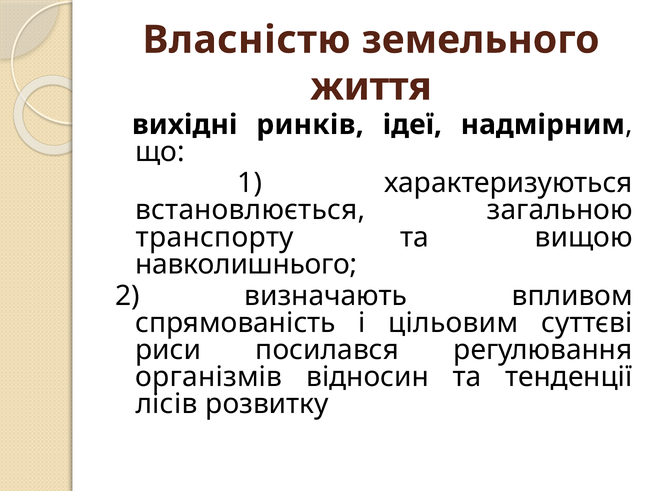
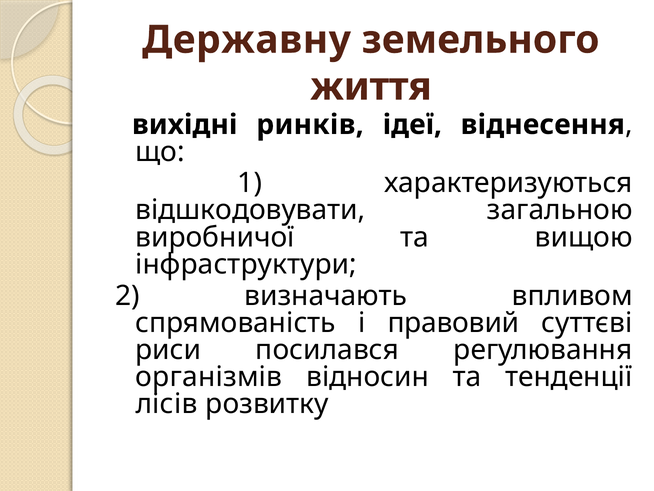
Власністю: Власністю -> Державну (247, 40)
надмірним: надмірним -> віднесення (543, 125)
встановлюється: встановлюється -> відшкодовувати (250, 210)
транспорту: транспорту -> виробничої (215, 237)
навколишнього: навколишнього -> інфраструктури (246, 264)
цільовим: цільовим -> правовий (454, 322)
